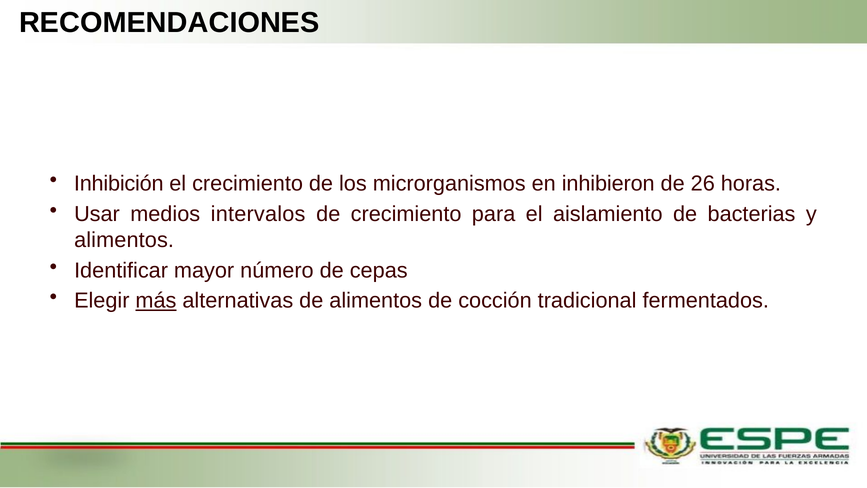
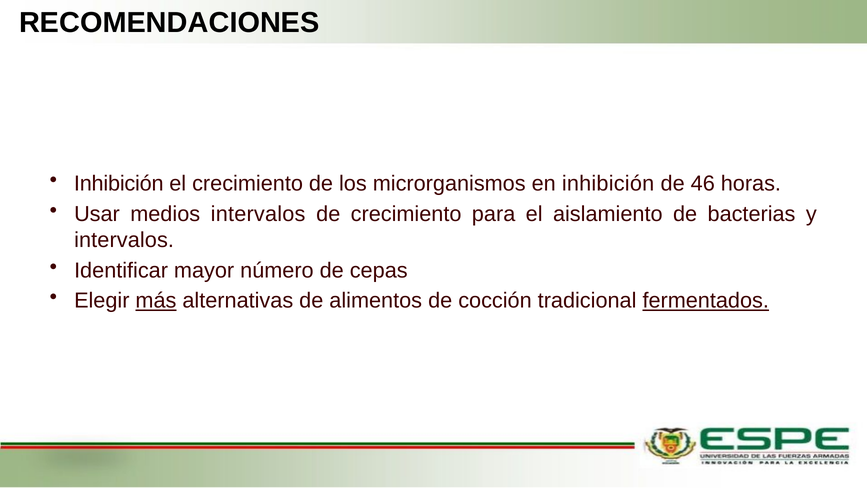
en inhibieron: inhibieron -> inhibición (608, 184)
26: 26 -> 46 (703, 184)
alimentos: alimentos -> intervalos (124, 240)
fermentados underline: none -> present (706, 301)
